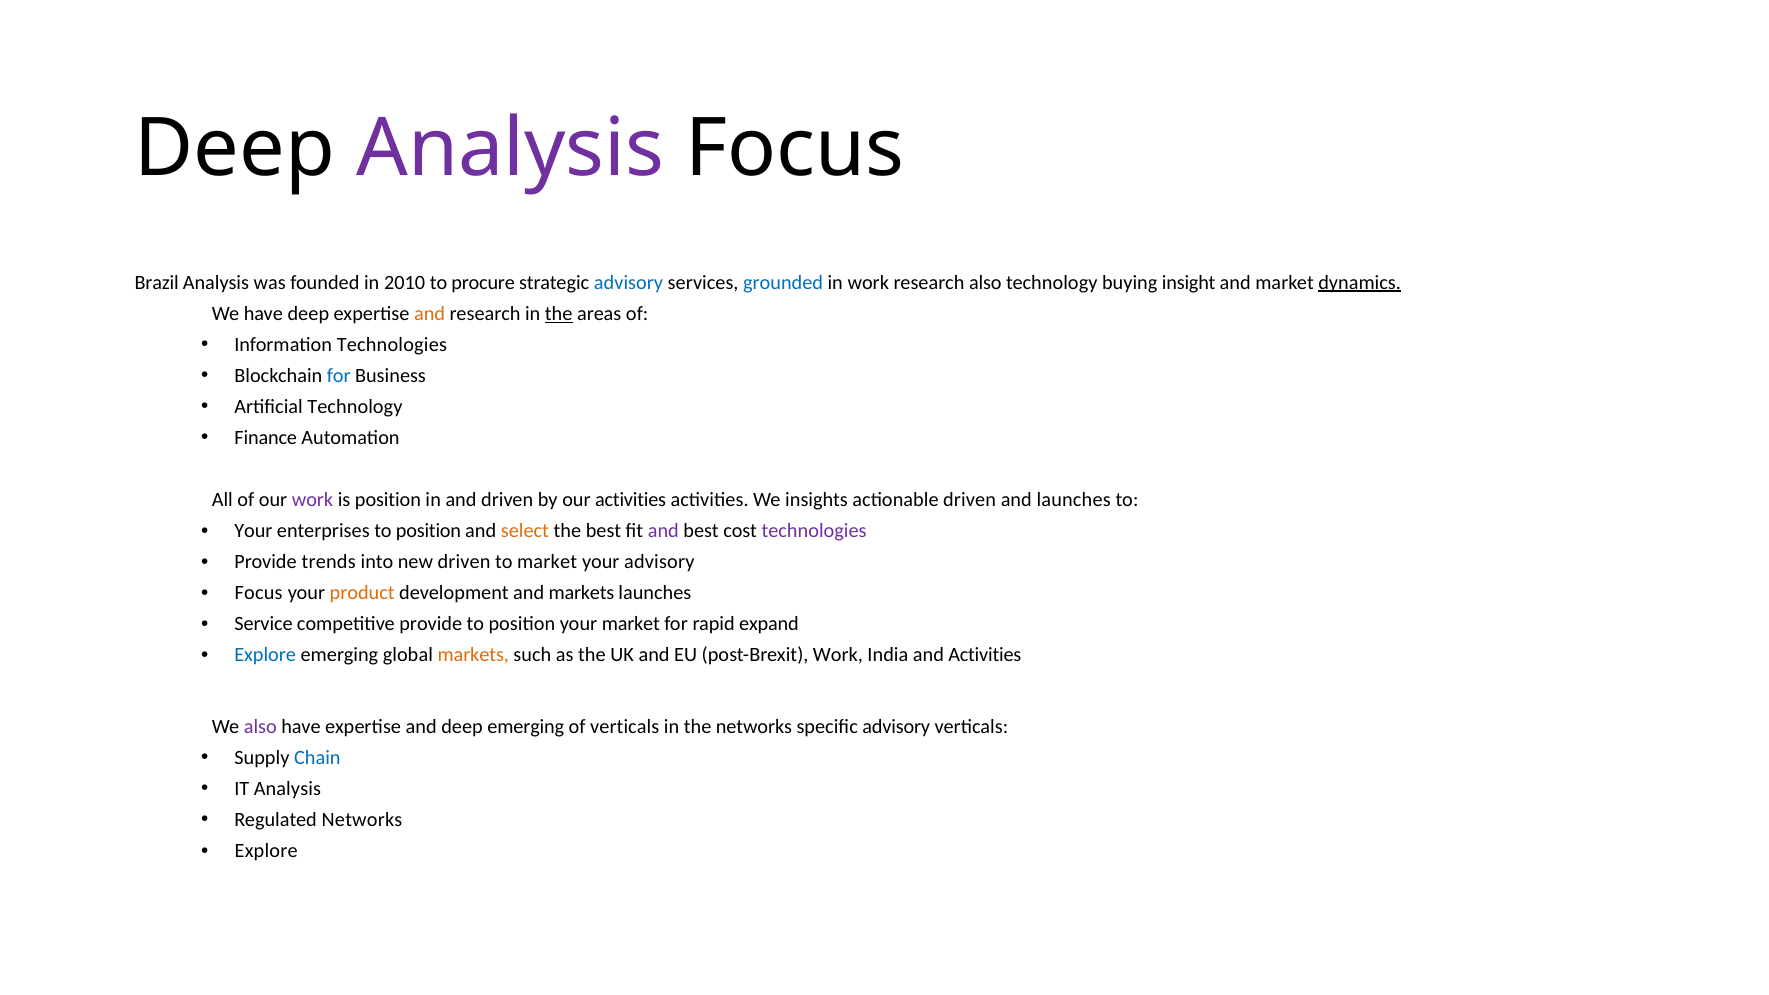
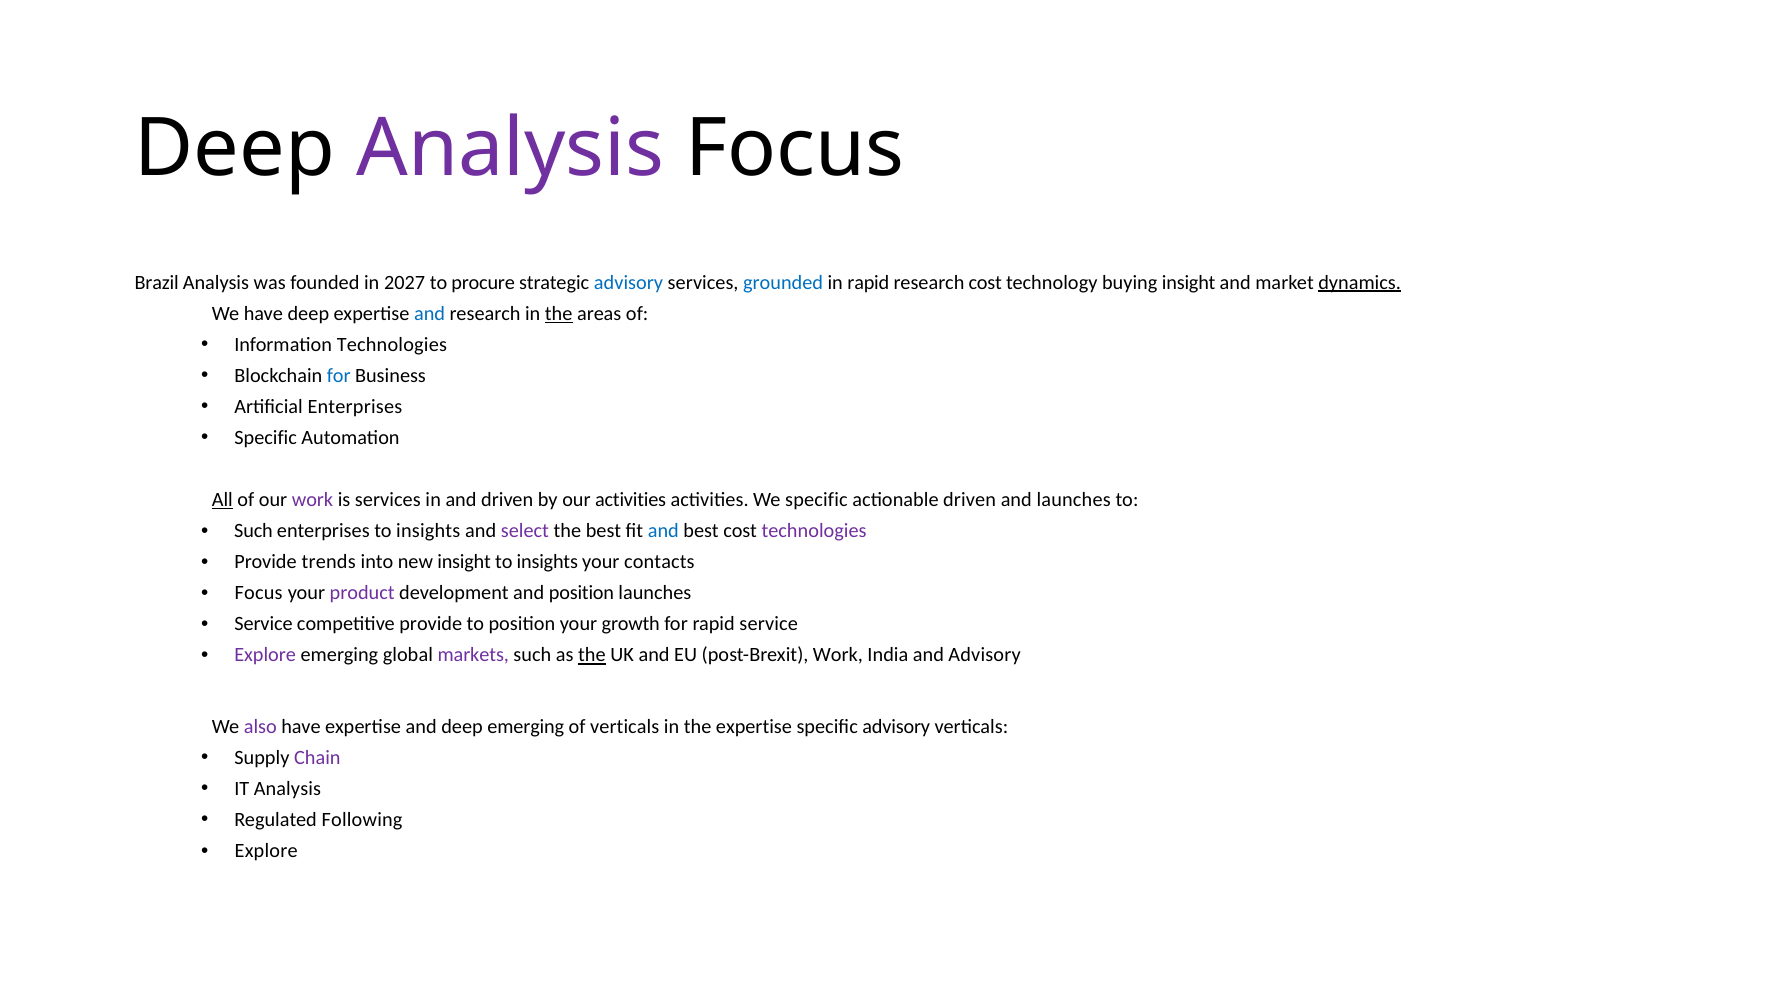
2010: 2010 -> 2027 (405, 282)
in work: work -> rapid (868, 282)
research also: also -> cost (985, 282)
and colour: orange -> blue (430, 313)
Artificial Technology: Technology -> Enterprises (355, 407)
Finance: Finance -> Specific (266, 438)
All underline: none -> present (222, 500)
is position: position -> services (388, 500)
We insights: insights -> specific (816, 500)
Your: Your -> Such (253, 531)
enterprises to position: position -> insights (428, 531)
select colour: orange -> purple (525, 531)
and colour: purple -> blue (663, 531)
new driven: driven -> insight (464, 562)
market: market -> insights (547, 562)
your advisory: advisory -> contacts (659, 562)
product colour: orange -> purple (362, 593)
and markets: markets -> position (582, 593)
your market: market -> growth (631, 624)
rapid expand: expand -> service (769, 624)
Explore colour: blue -> purple (265, 655)
markets colour: orange -> purple (473, 655)
the underline: none -> present (592, 655)
and Activities: Activities -> Advisory (985, 655)
the networks: networks -> expertise (754, 727)
Chain colour: blue -> purple (317, 758)
Regulated Networks: Networks -> Following (362, 820)
